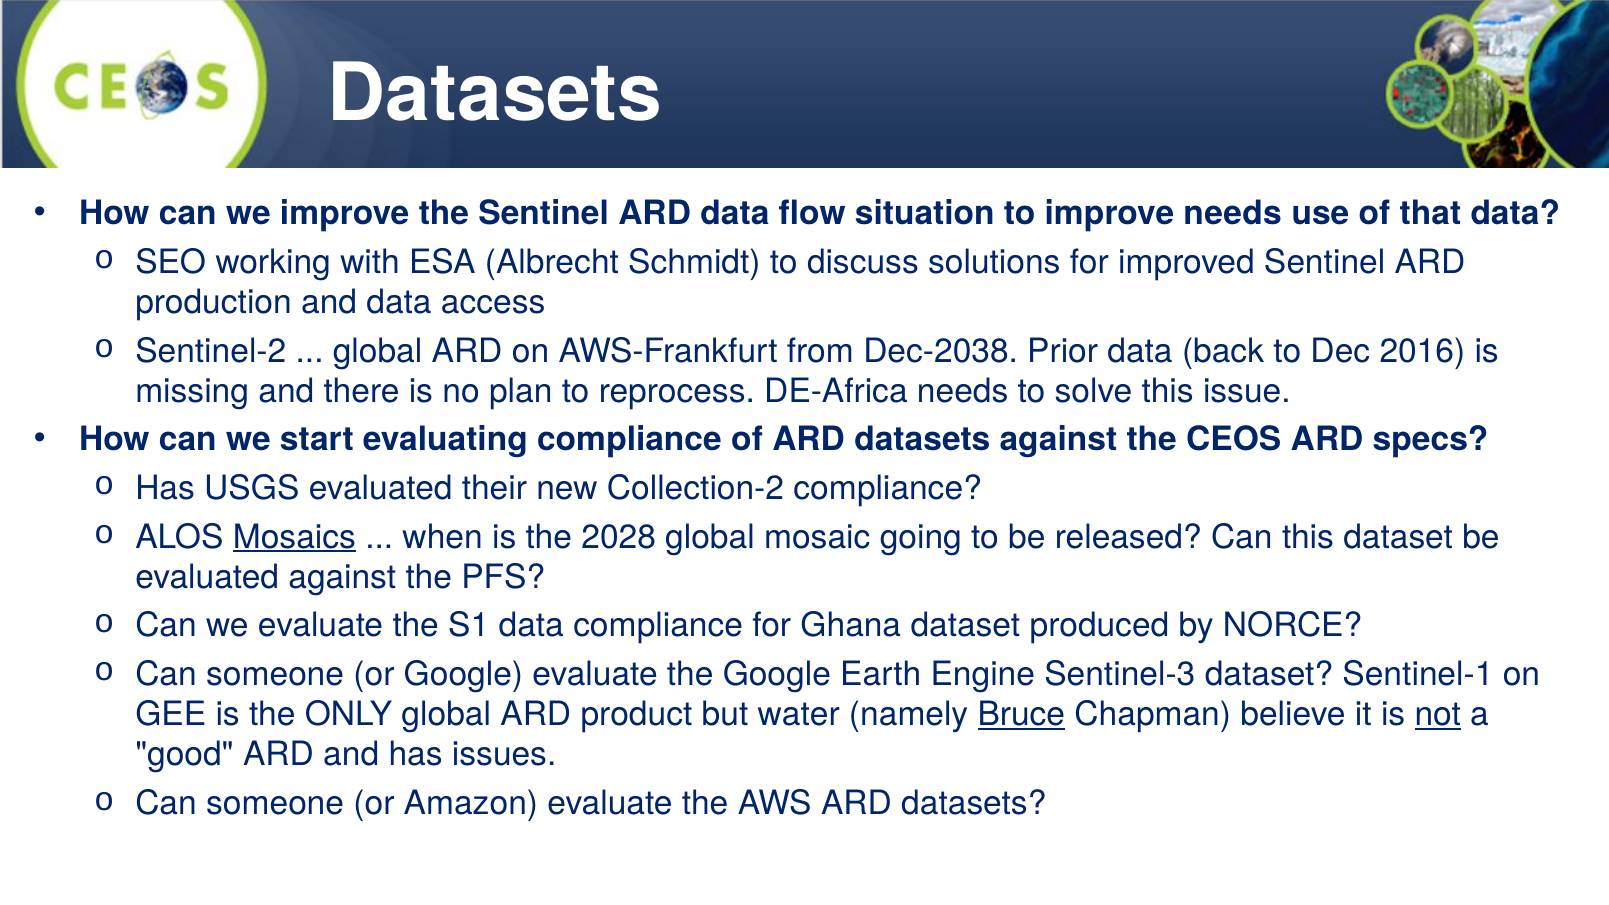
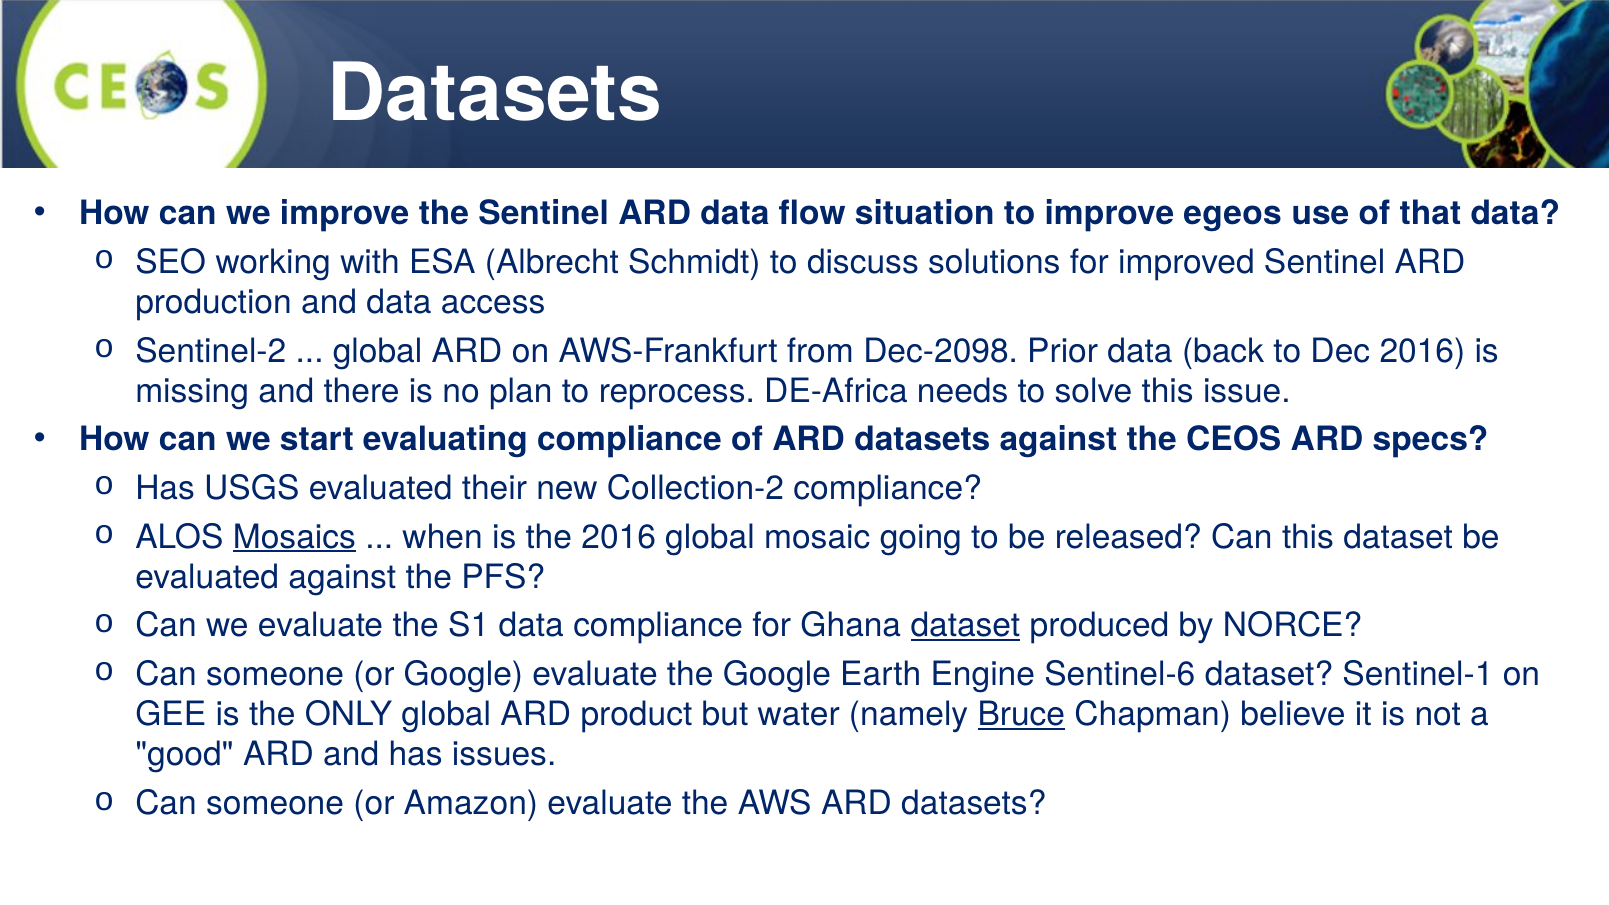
improve needs: needs -> egeos (1233, 214)
Dec-2038: Dec-2038 -> Dec-2098 (941, 351)
the 2028: 2028 -> 2016 (619, 537)
dataset underline: none -> present (965, 626)
Sentinel-3: Sentinel-3 -> Sentinel-6 (1120, 674)
not underline: present -> none (1438, 715)
